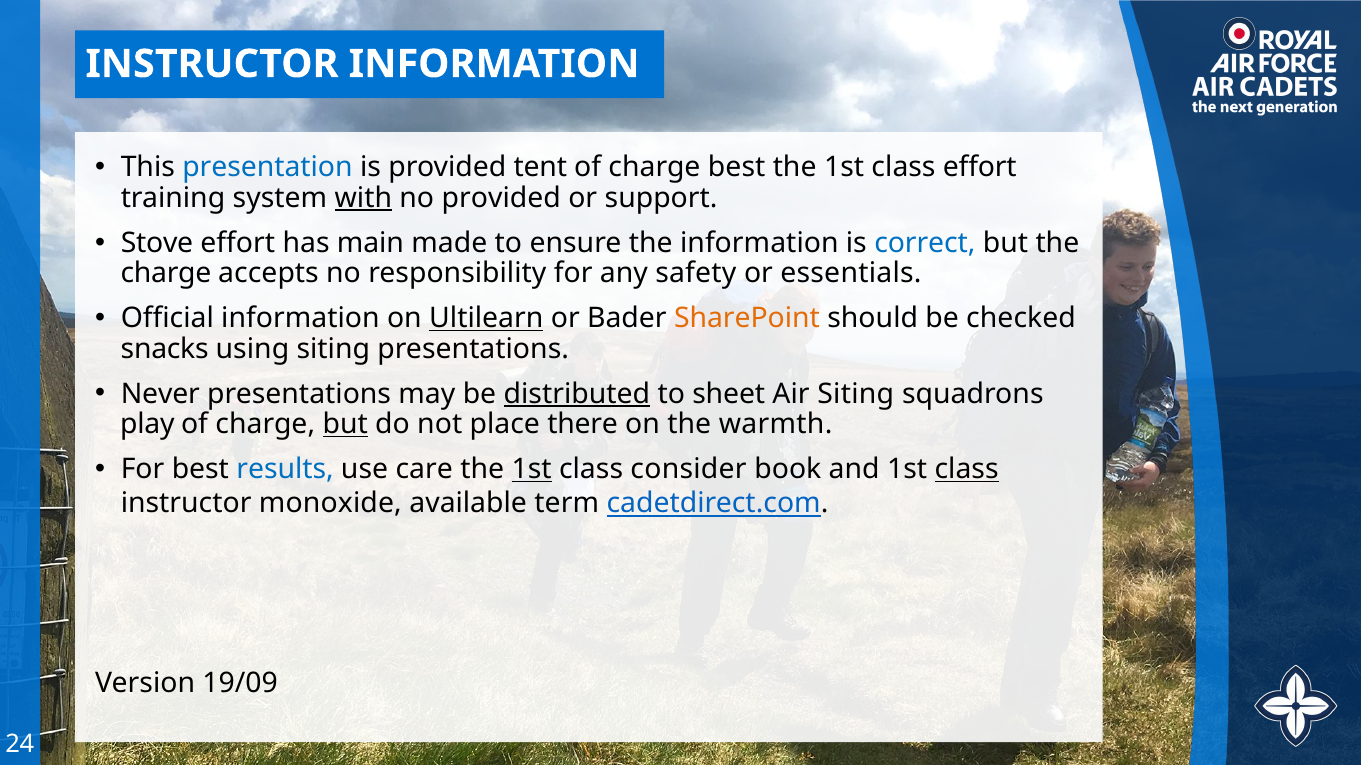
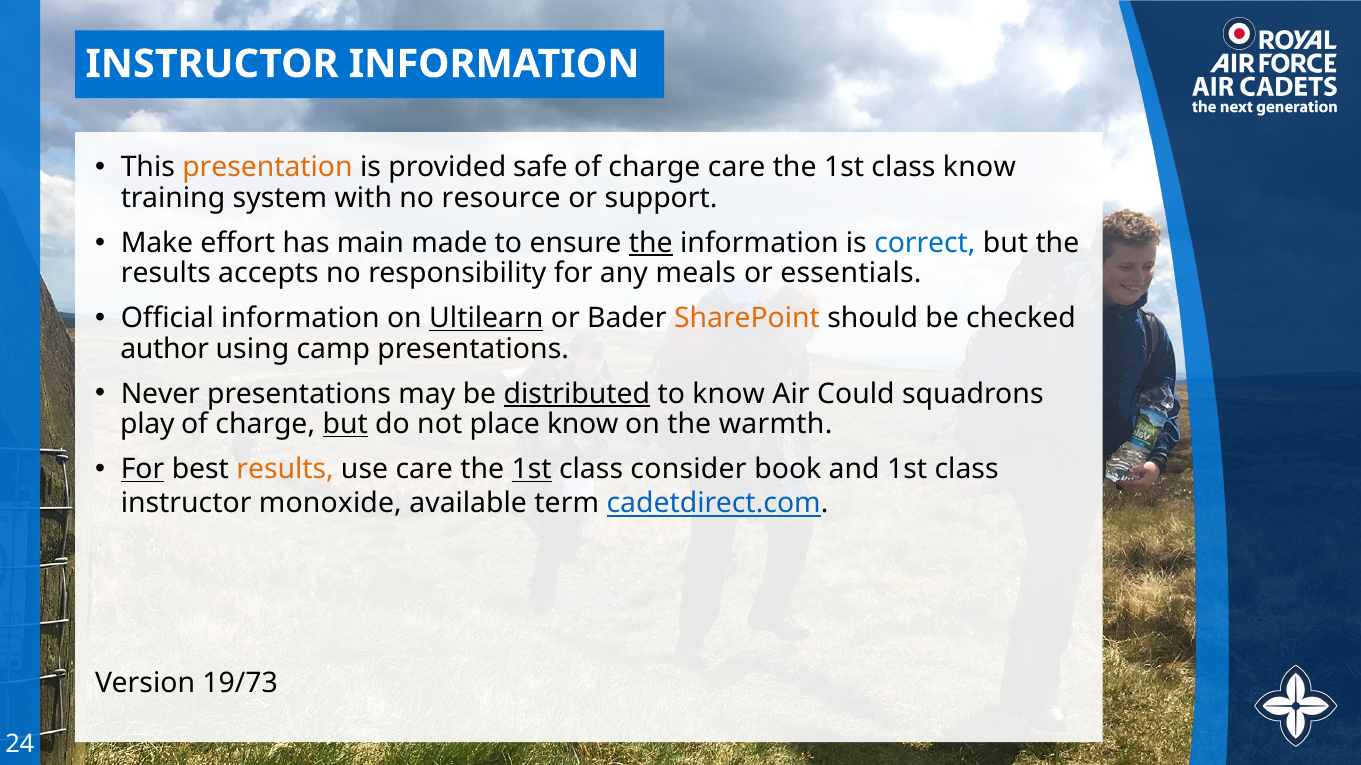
presentation colour: blue -> orange (267, 167)
tent: tent -> safe (540, 167)
charge best: best -> care (737, 167)
class effort: effort -> know (979, 167)
with underline: present -> none (363, 198)
no provided: provided -> resource (501, 198)
Stove: Stove -> Make (157, 243)
the underline: none -> present (651, 243)
charge: charge -> results (166, 274)
safety: safety -> meals (696, 274)
snacks: snacks -> author (165, 349)
using siting: siting -> camp (333, 349)
to sheet: sheet -> know (729, 394)
Air Siting: Siting -> Could (856, 394)
place there: there -> know (583, 425)
For underline: none -> present (143, 470)
results colour: blue -> orange (285, 470)
class underline: present -> none (967, 470)
19/09: 19/09 -> 19/73 (240, 684)
